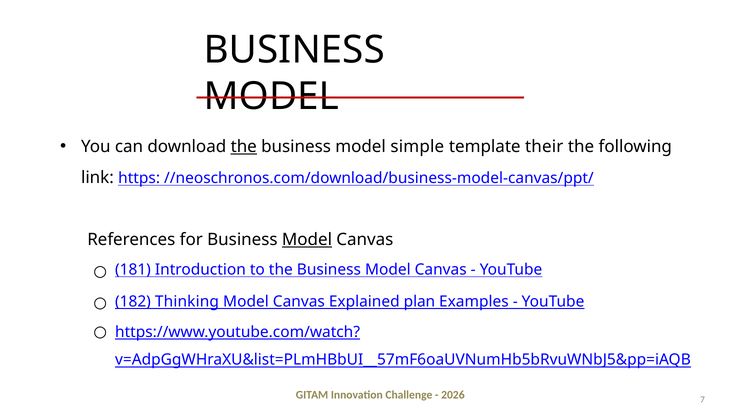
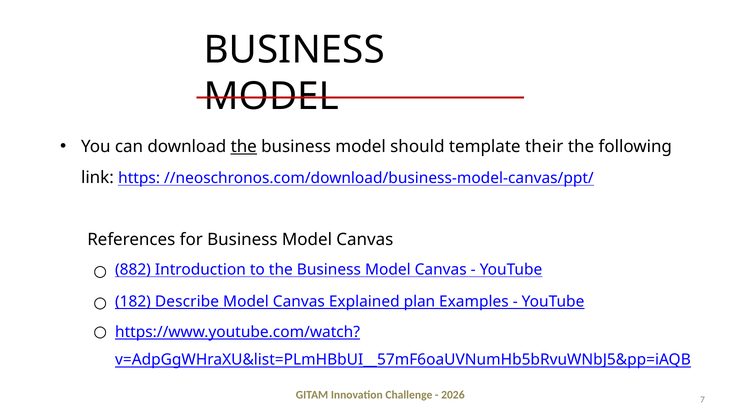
simple: simple -> should (417, 147)
Model underline: present -> none (307, 239)
181: 181 -> 882 (133, 269)
Thinking: Thinking -> Describe (187, 301)
